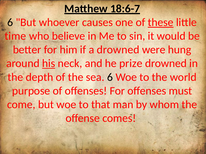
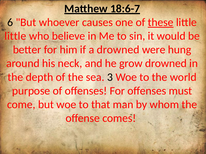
time: time -> little (15, 36)
his underline: present -> none (49, 64)
prize: prize -> grow (131, 64)
sea 6: 6 -> 3 (110, 77)
